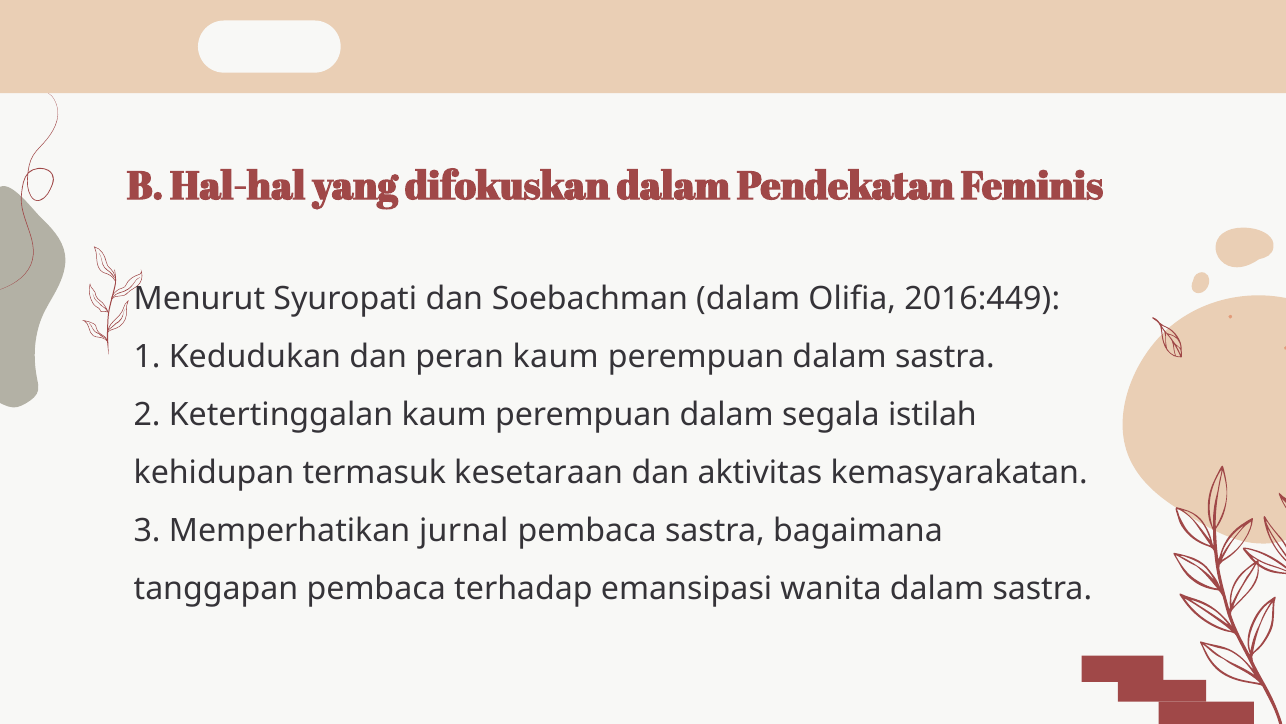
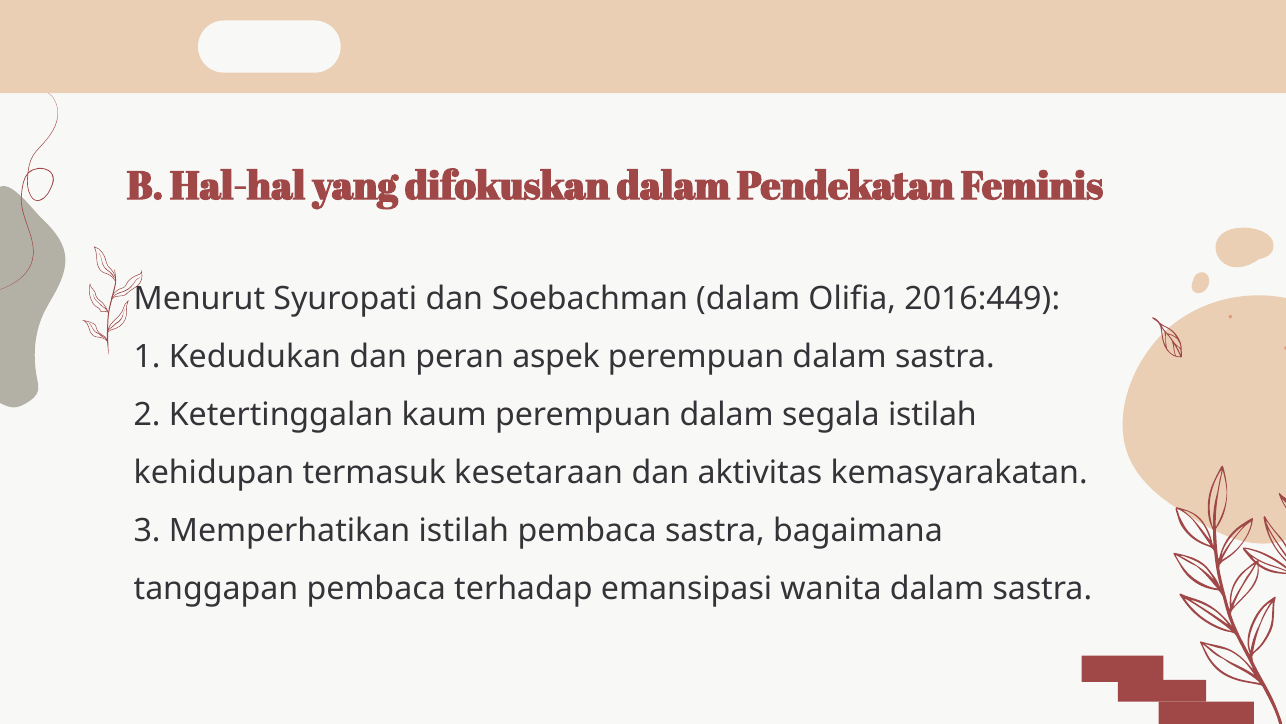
peran kaum: kaum -> aspek (556, 357)
Memperhatikan jurnal: jurnal -> istilah (464, 530)
